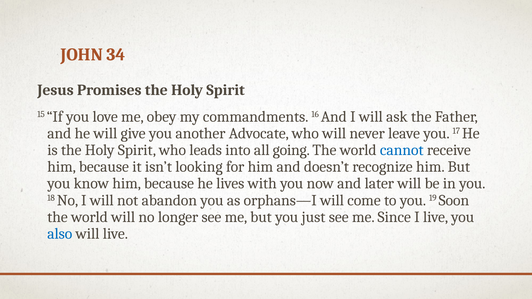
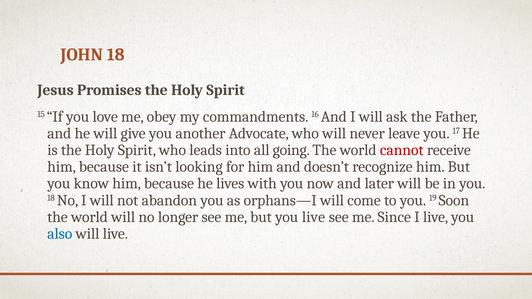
JOHN 34: 34 -> 18 (116, 55)
cannot colour: blue -> red (402, 150)
you just: just -> live (313, 217)
